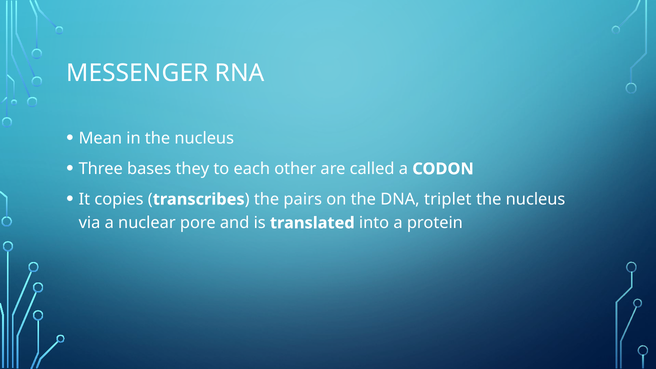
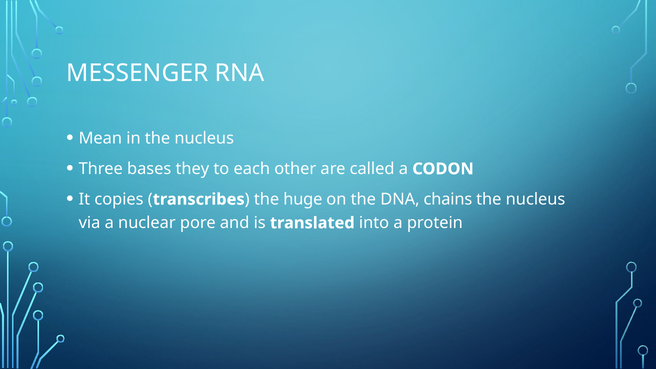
pairs: pairs -> huge (303, 199)
triplet: triplet -> chains (448, 199)
